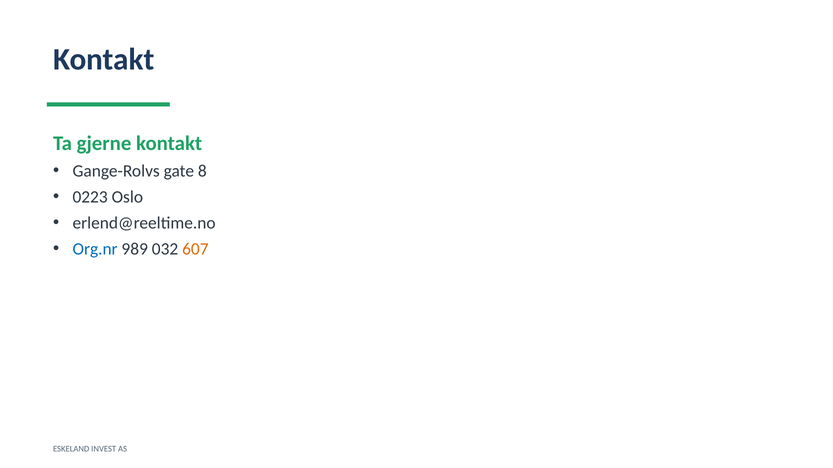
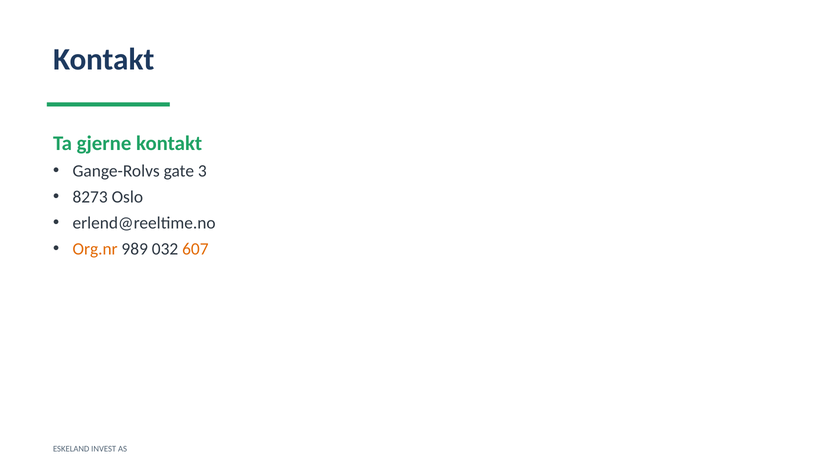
8: 8 -> 3 (202, 171)
0223: 0223 -> 8273 (90, 197)
Org.nr colour: blue -> orange (95, 249)
